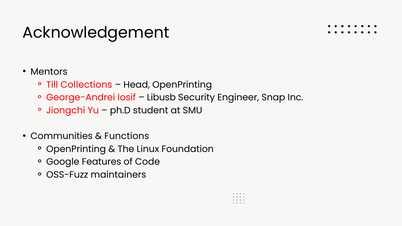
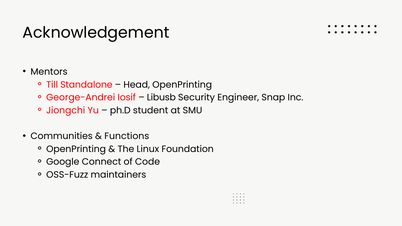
Collections: Collections -> Standalone (86, 85)
Features: Features -> Connect (102, 162)
